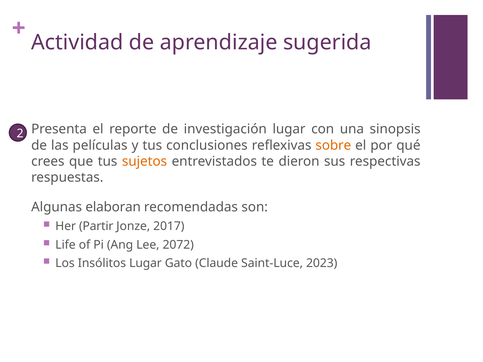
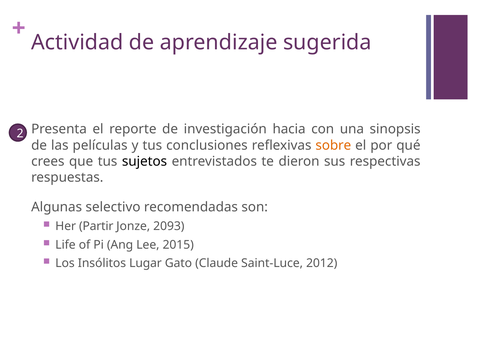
investigación lugar: lugar -> hacia (289, 129)
sujetos colour: orange -> black (145, 161)
elaboran: elaboran -> selectivo (113, 207)
2017: 2017 -> 2093 (169, 226)
2072: 2072 -> 2015 (178, 245)
2023: 2023 -> 2012 (322, 263)
